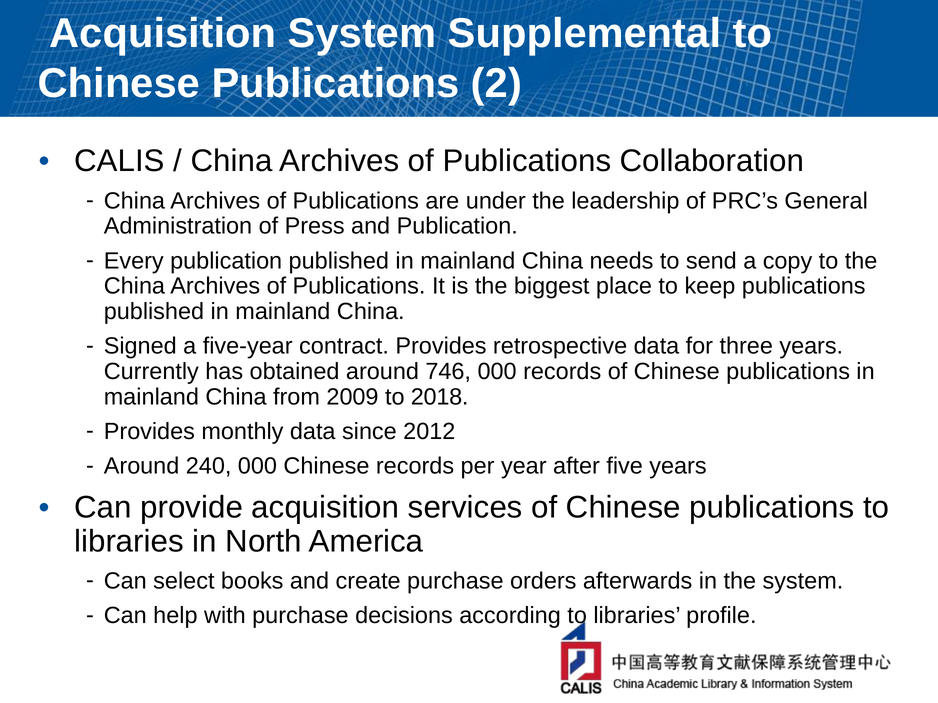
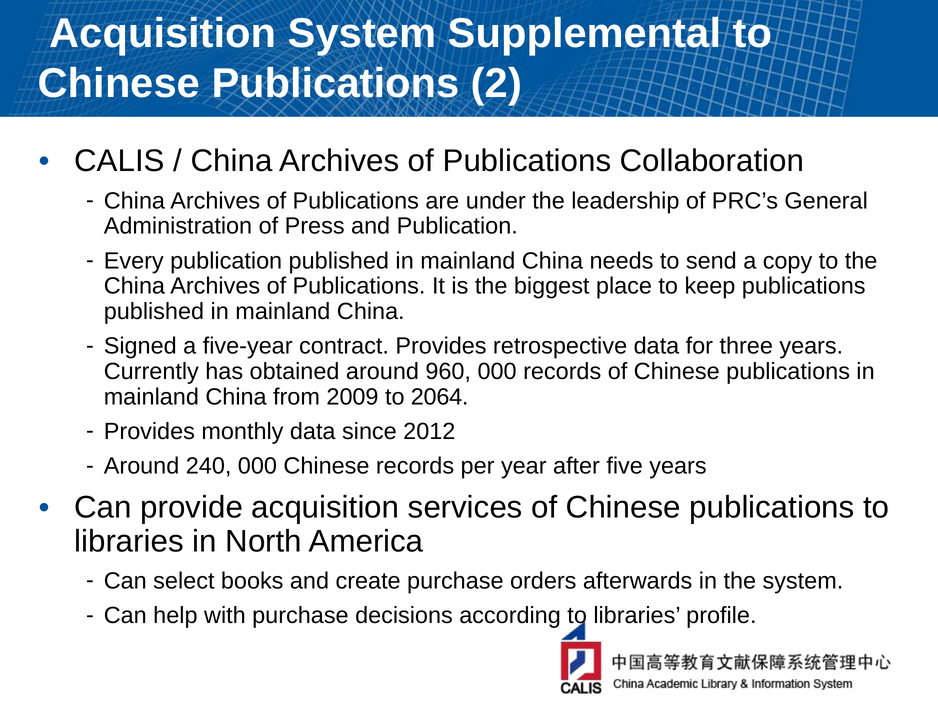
746: 746 -> 960 (448, 372)
2018: 2018 -> 2064 (440, 397)
